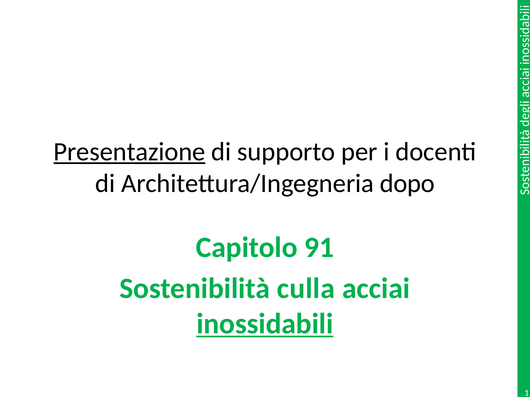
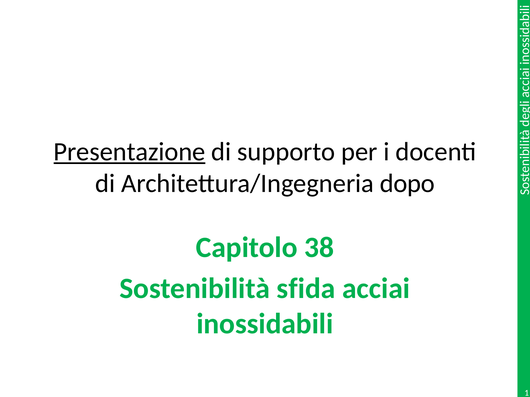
91: 91 -> 38 (319, 248)
culla: culla -> sfida (306, 289)
inossidabili underline: present -> none (265, 324)
